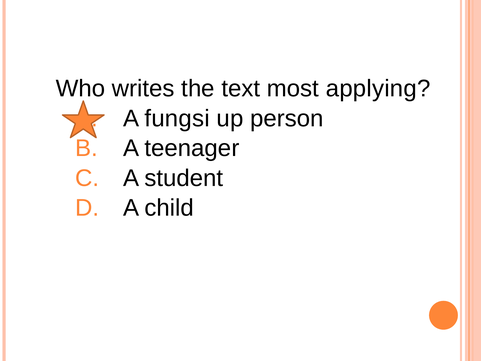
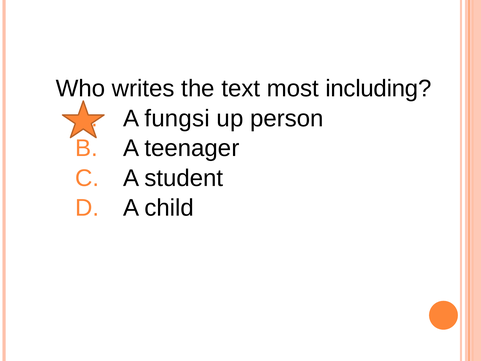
applying: applying -> including (378, 89)
